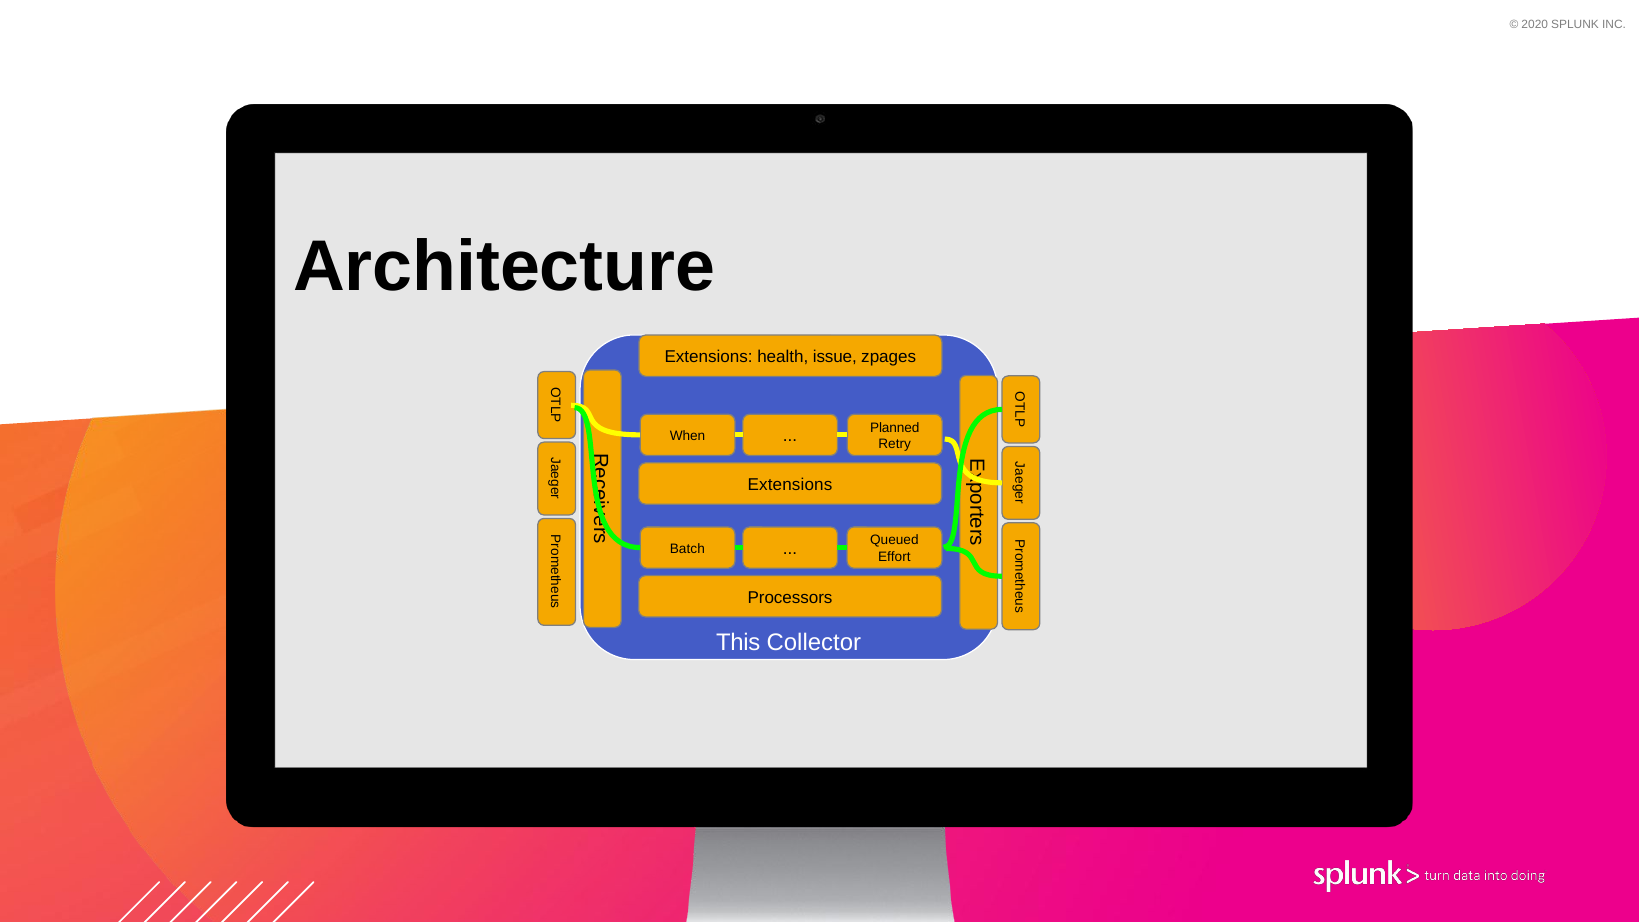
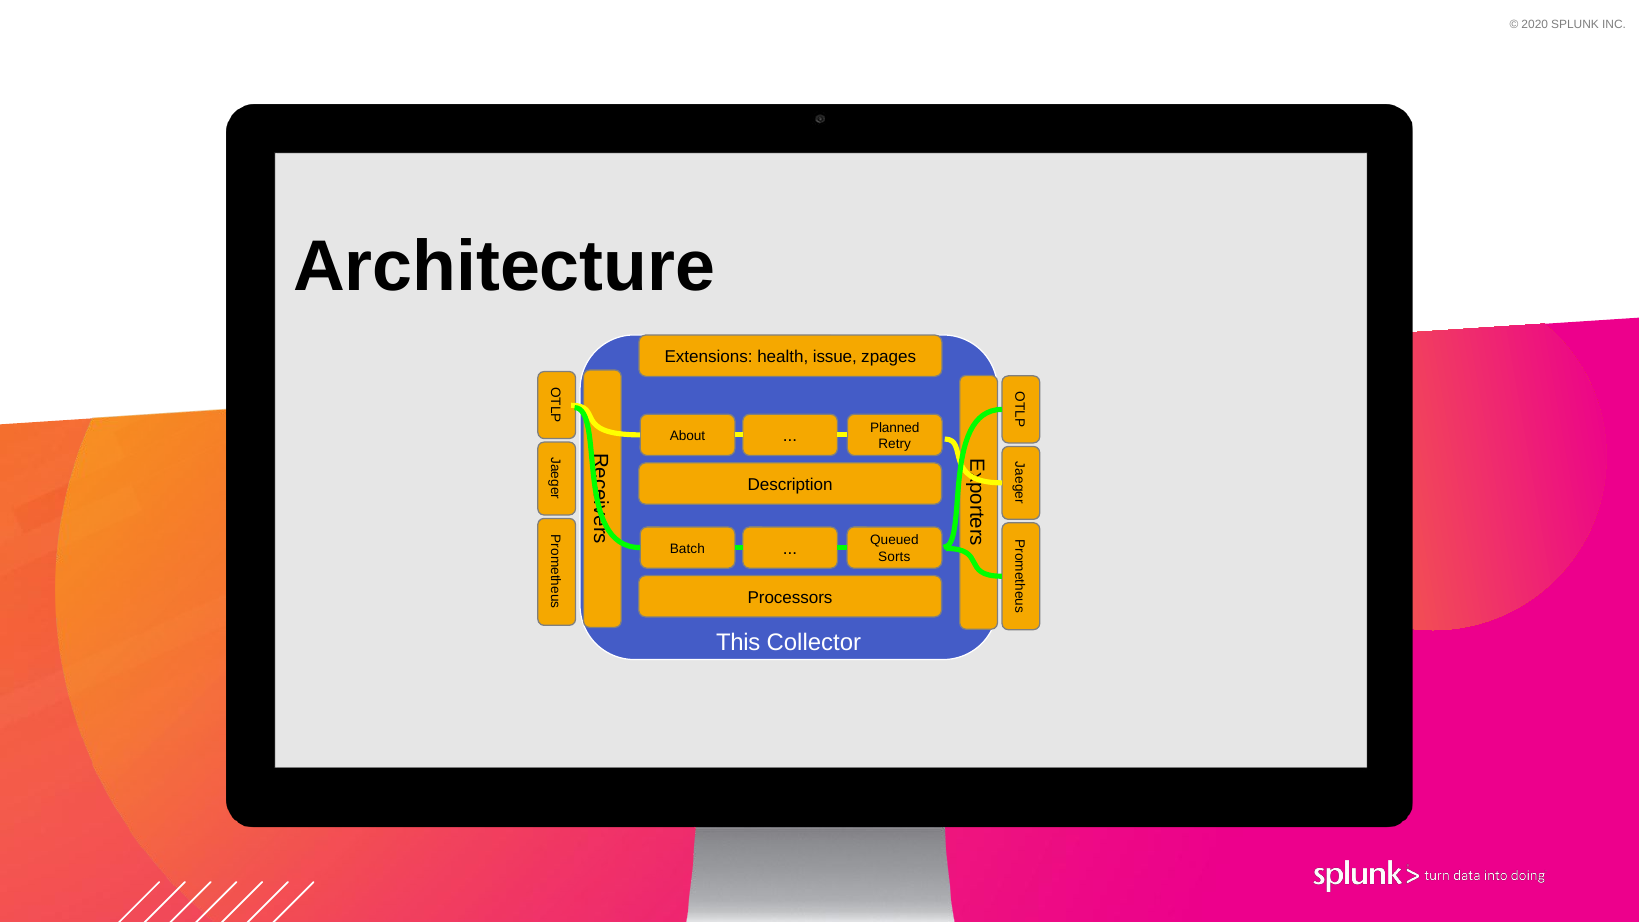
When: When -> About (688, 436)
Extensions: Extensions -> Description (790, 485)
Effort: Effort -> Sorts (894, 557)
